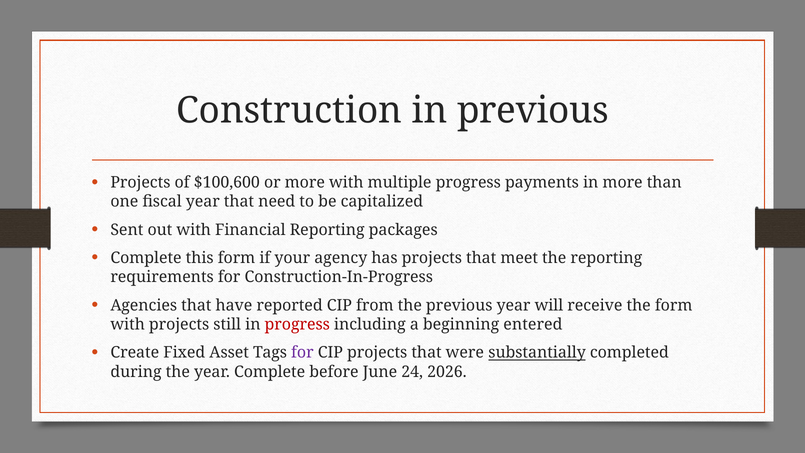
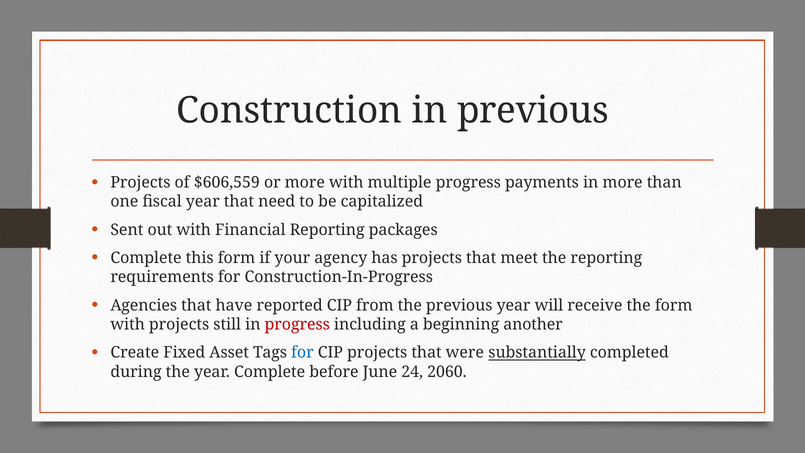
$100,600: $100,600 -> $606,559 (227, 183)
entered: entered -> another (533, 324)
for colour: purple -> blue (302, 353)
2026: 2026 -> 2060 (447, 372)
